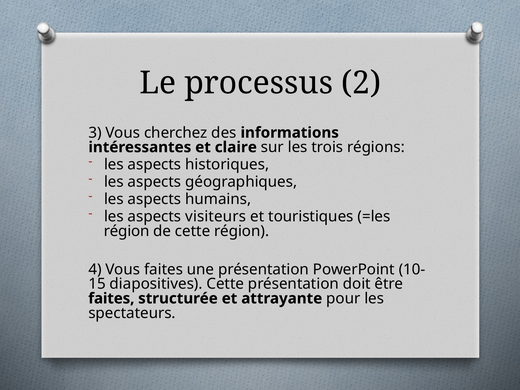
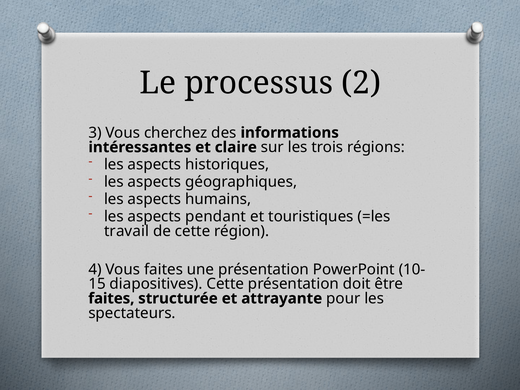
visiteurs: visiteurs -> pendant (216, 217)
région: région -> travail (127, 231)
